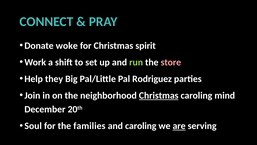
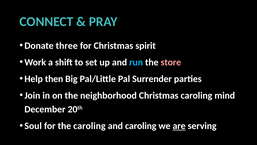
woke: woke -> three (67, 46)
run colour: light green -> light blue (136, 62)
they: they -> then (54, 79)
Rodriguez: Rodriguez -> Surrender (152, 79)
Christmas underline: present -> none (159, 95)
the families: families -> caroling (89, 126)
